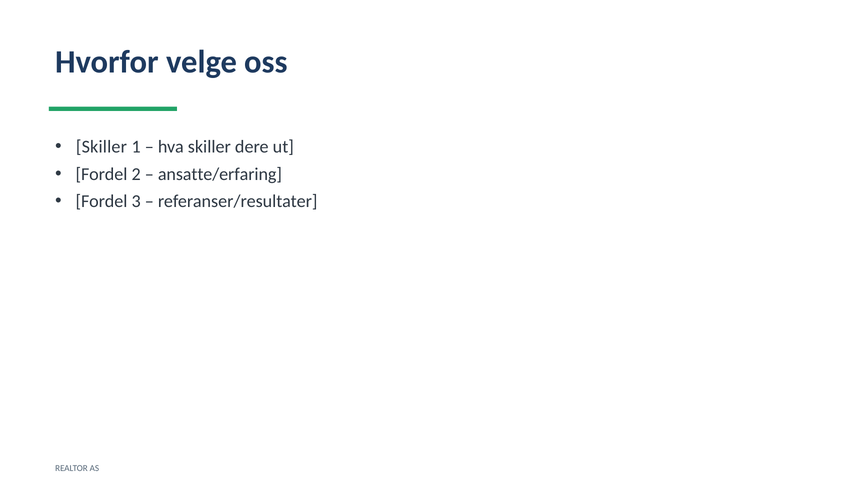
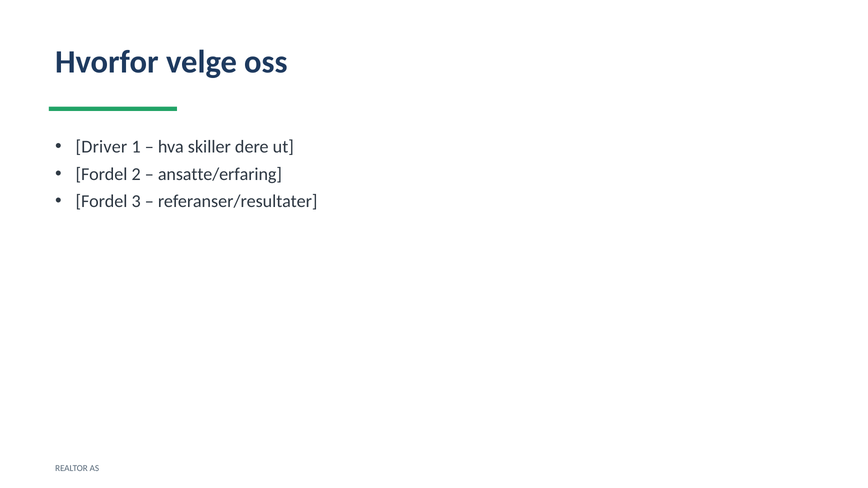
Skiller: Skiller -> Driver (101, 147)
